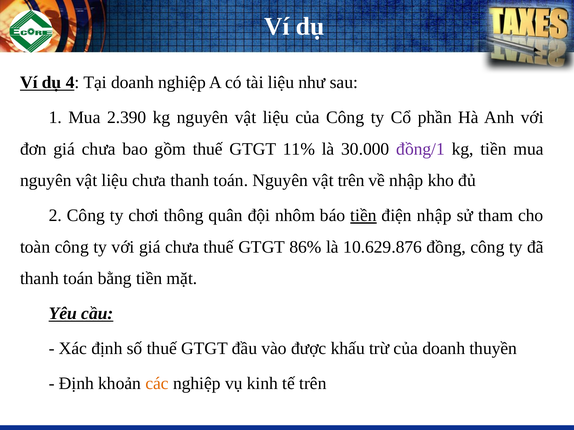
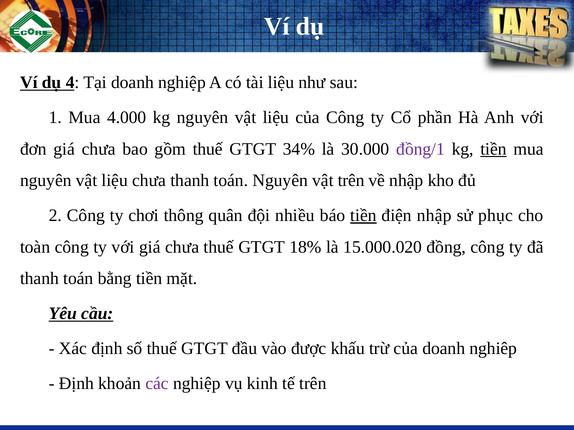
2.390: 2.390 -> 4.000 (127, 118)
11%: 11% -> 34% (299, 149)
tiền underline: none -> present (494, 149)
nhôm: nhôm -> nhiều (295, 216)
tham: tham -> phục (496, 216)
86%: 86% -> 18% (305, 247)
10.629.876: 10.629.876 -> 15.000.020 (383, 247)
thuyền: thuyền -> nghiêp (493, 349)
các colour: orange -> purple (157, 384)
